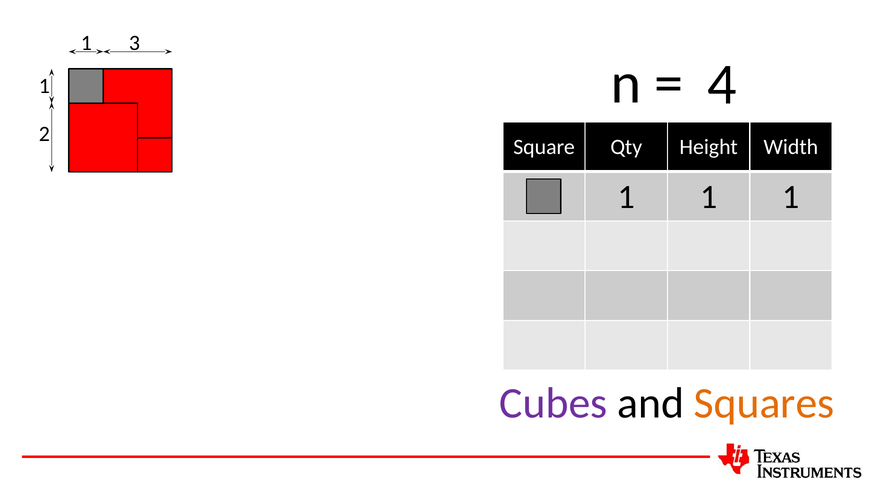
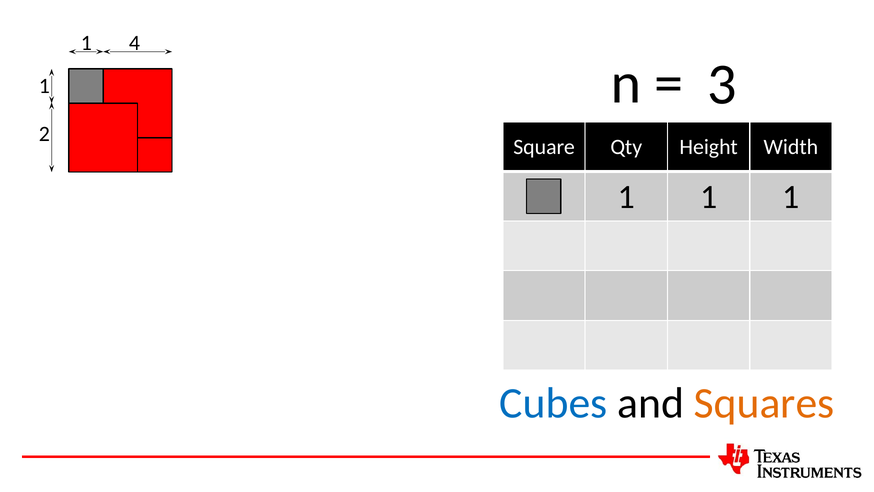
3: 3 -> 4 (134, 43)
4: 4 -> 3 (722, 84)
Cubes colour: purple -> blue (553, 403)
